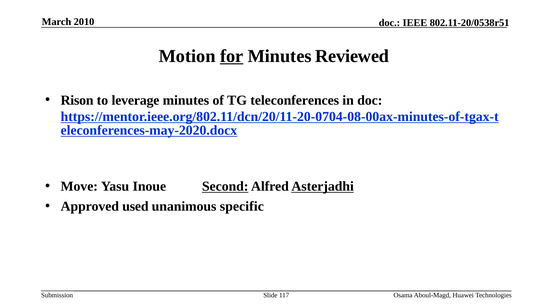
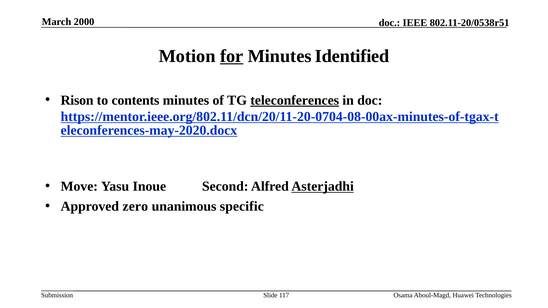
2010: 2010 -> 2000 (84, 22)
Reviewed: Reviewed -> Identified (352, 56)
leverage: leverage -> contents (136, 100)
teleconferences underline: none -> present (295, 100)
Second underline: present -> none (225, 187)
used: used -> zero (135, 206)
